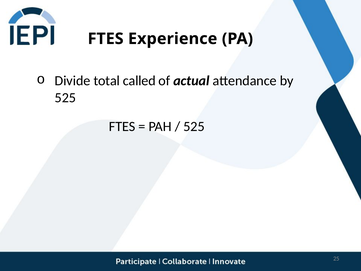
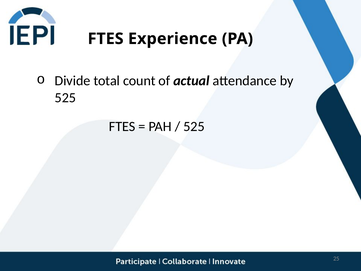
called: called -> count (139, 81)
